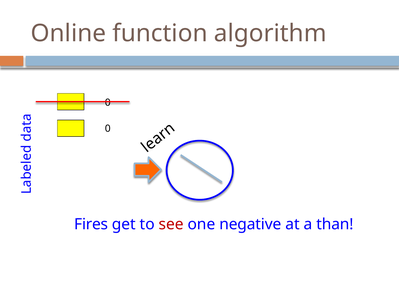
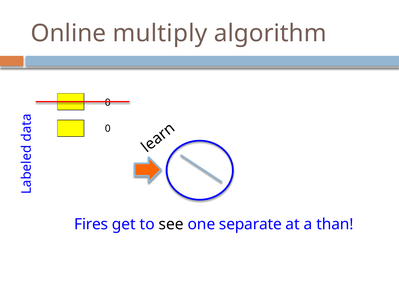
function: function -> multiply (160, 33)
see colour: red -> black (171, 224)
negative: negative -> separate (250, 224)
